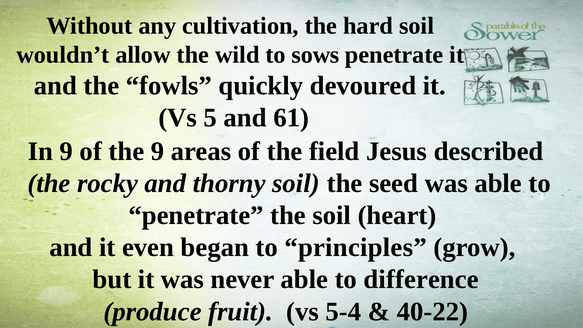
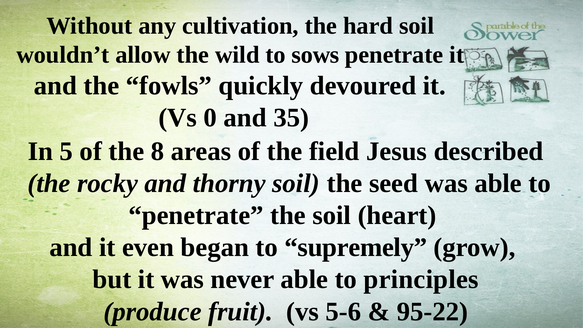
5: 5 -> 0 (210, 118)
61: 61 -> 35 (291, 118)
In 9: 9 -> 5 (66, 151)
the 9: 9 -> 8 (158, 151)
principles: principles -> supremely (356, 247)
difference: difference -> principles (421, 279)
5-4: 5-4 -> 5-6 (343, 311)
40-22: 40-22 -> 95-22 (432, 311)
